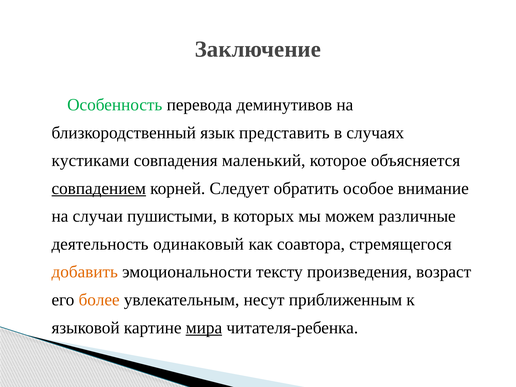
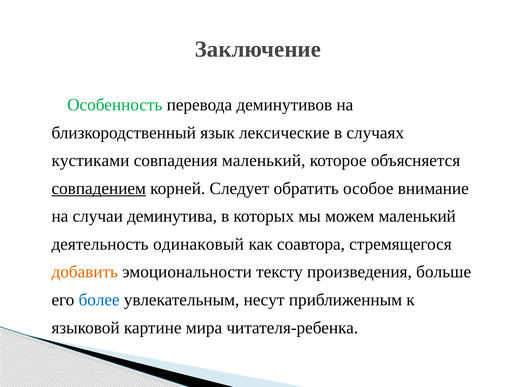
представить: представить -> лексические (284, 133)
пушистыми: пушистыми -> деминутива (172, 216)
можем различные: различные -> маленький (417, 216)
возраст: возраст -> больше (444, 272)
более colour: orange -> blue (99, 300)
мира underline: present -> none (204, 328)
